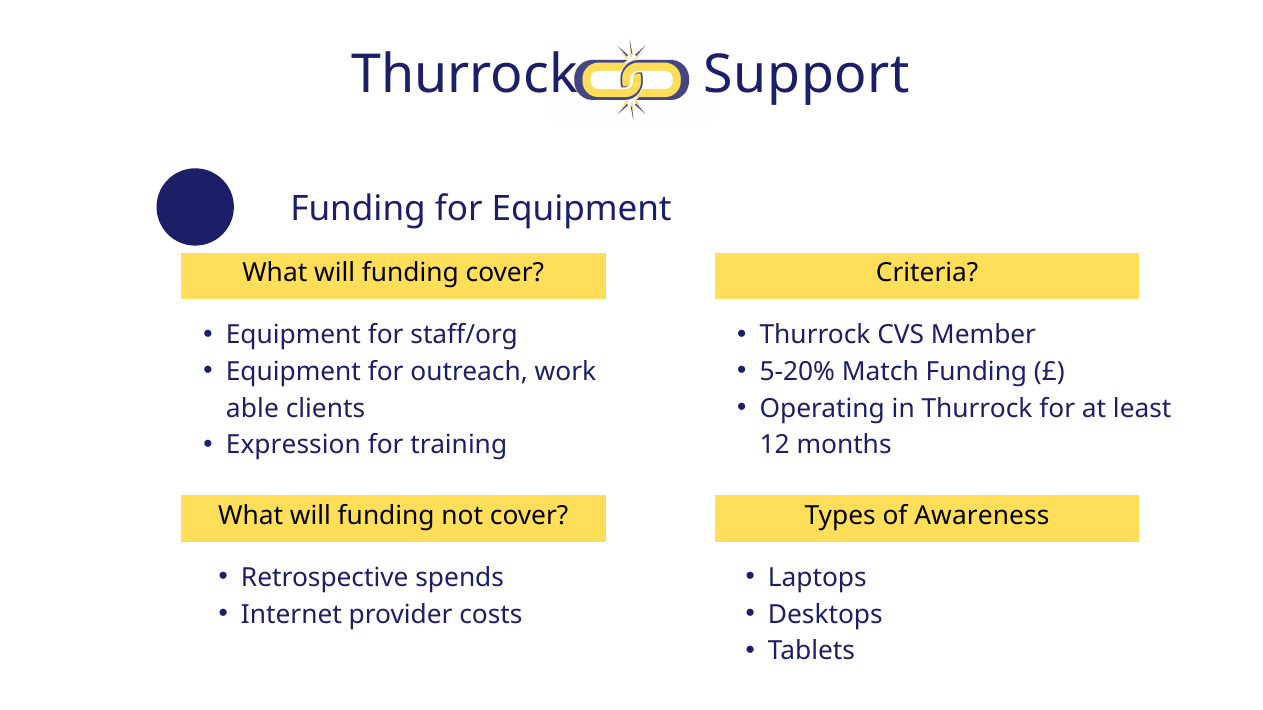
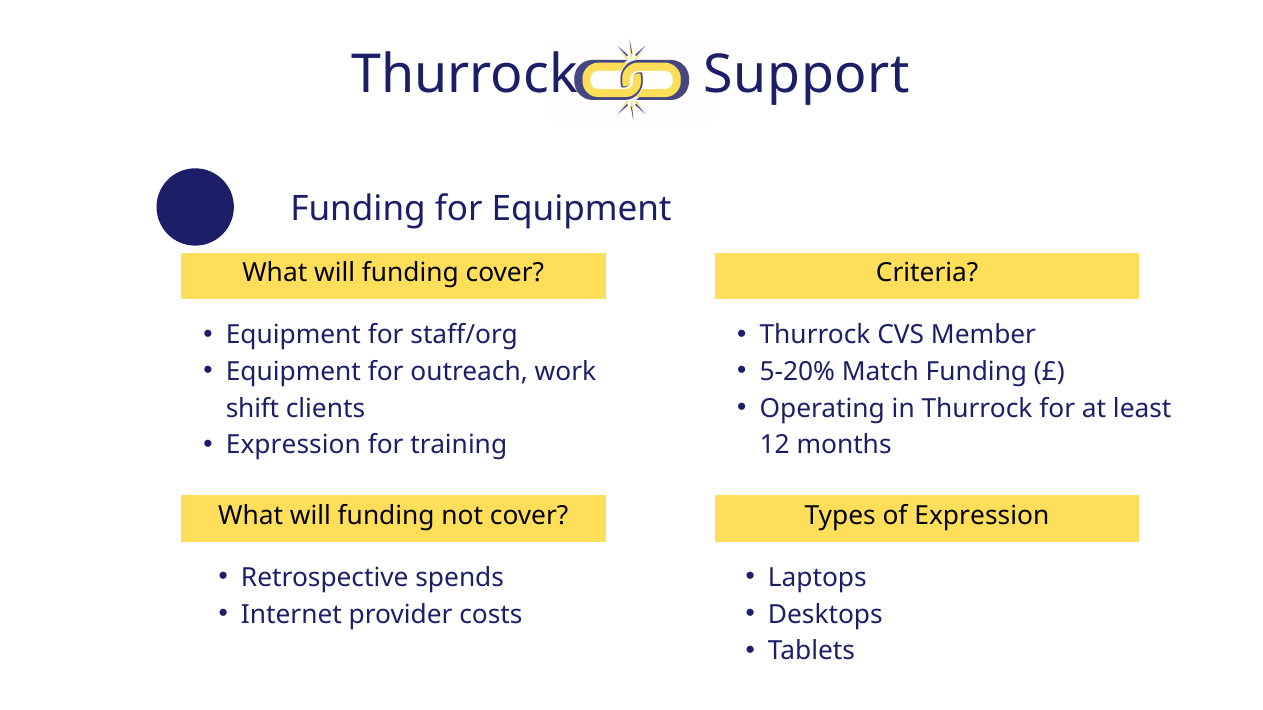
able: able -> shift (253, 409)
of Awareness: Awareness -> Expression (982, 516)
